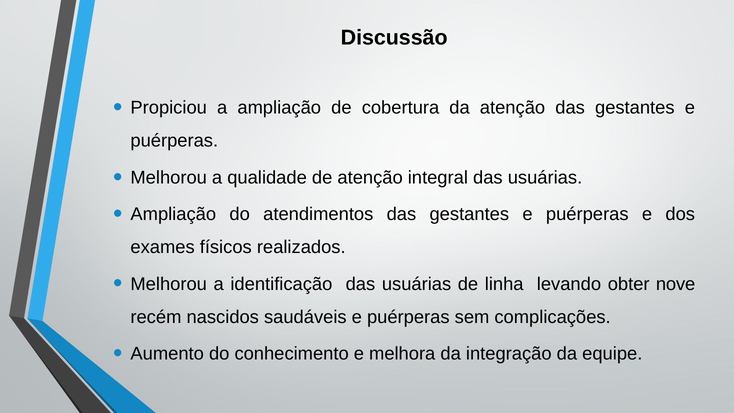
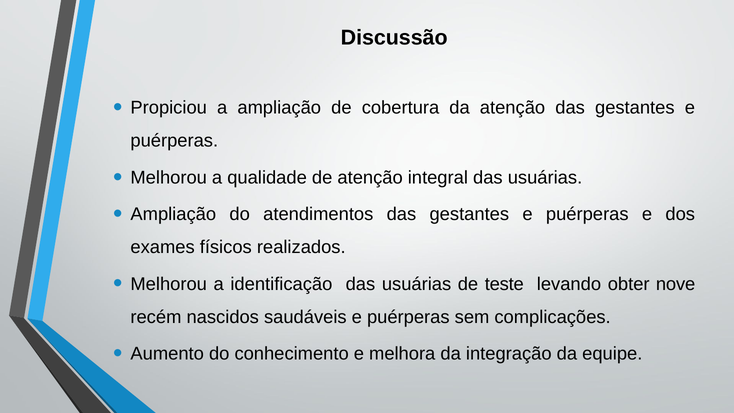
linha: linha -> teste (504, 284)
